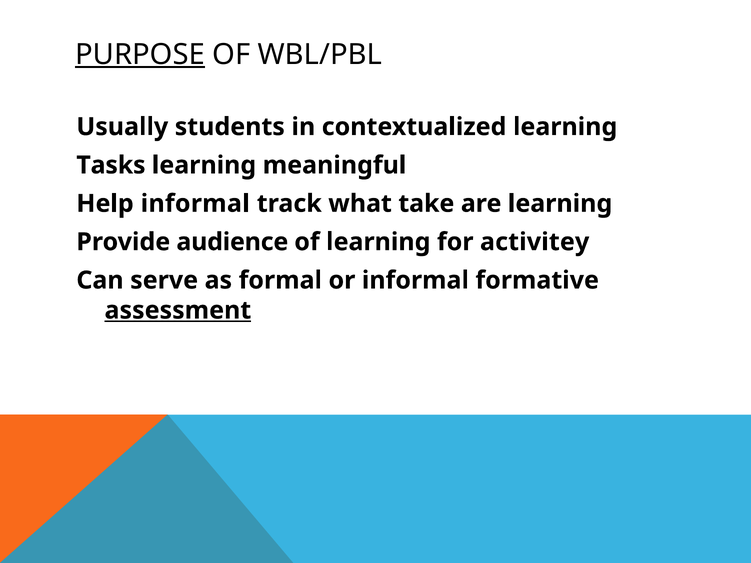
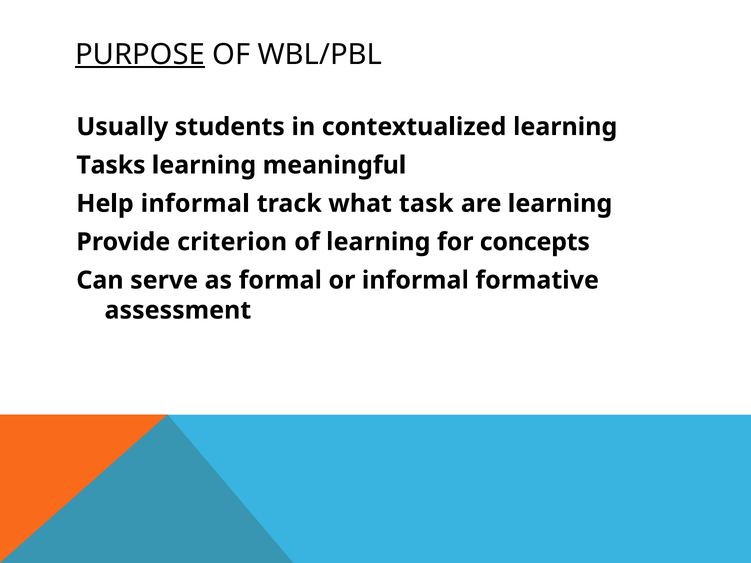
take: take -> task (426, 204)
audience: audience -> criterion (232, 242)
activitey: activitey -> concepts (535, 242)
assessment underline: present -> none (178, 310)
